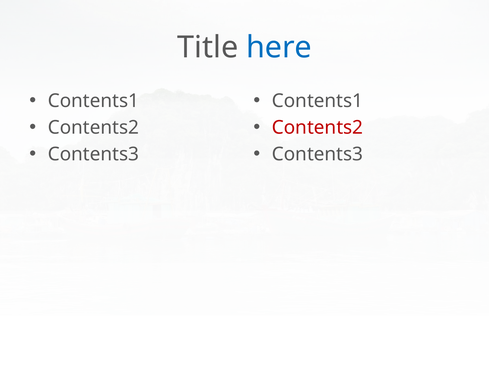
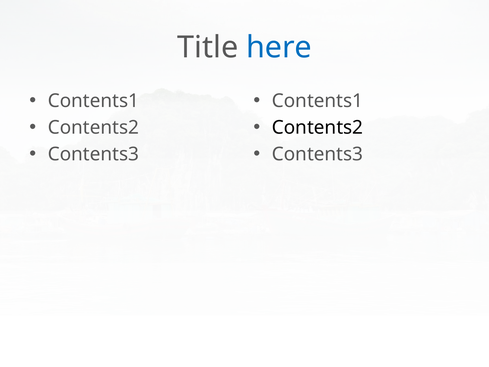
Contents2 colour: red -> black (317, 127)
